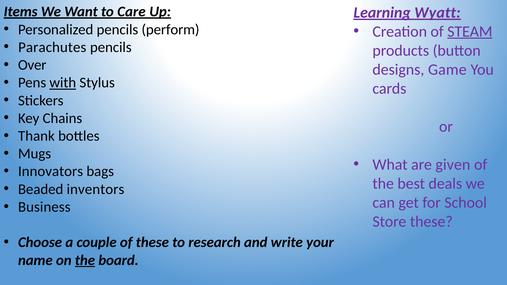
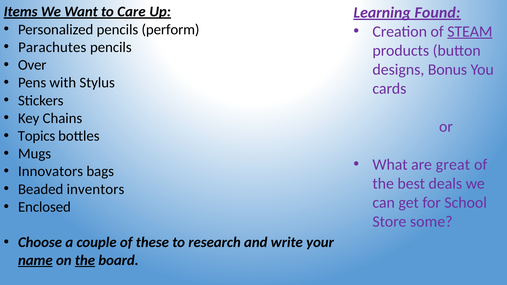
Wyatt: Wyatt -> Found (437, 12)
Game: Game -> Bonus (447, 70)
with underline: present -> none (63, 83)
Thank: Thank -> Topics (37, 136)
given: given -> great (453, 165)
Business: Business -> Enclosed (44, 207)
Store these: these -> some (431, 222)
name underline: none -> present (35, 260)
